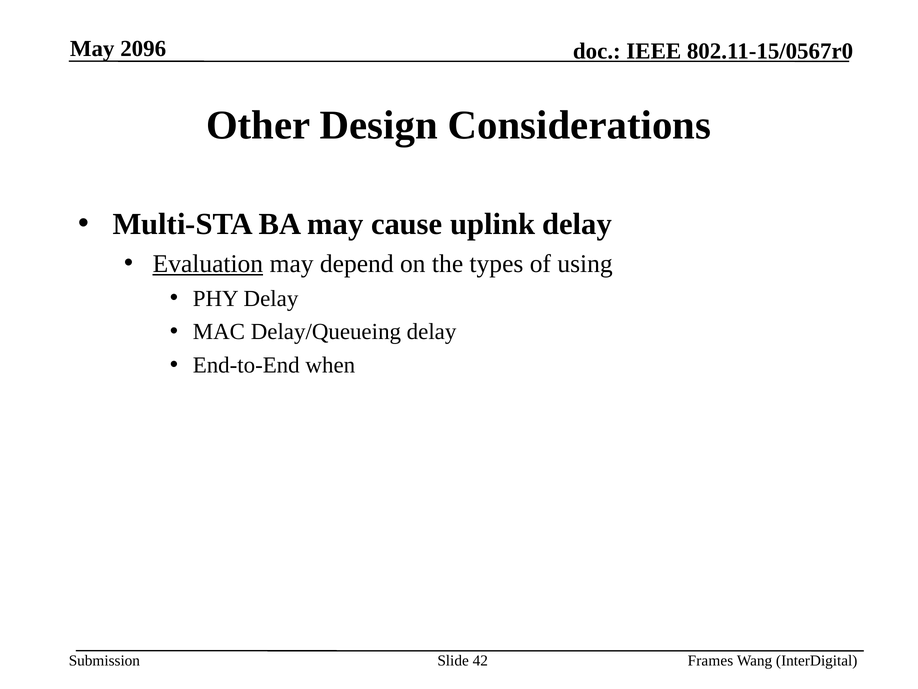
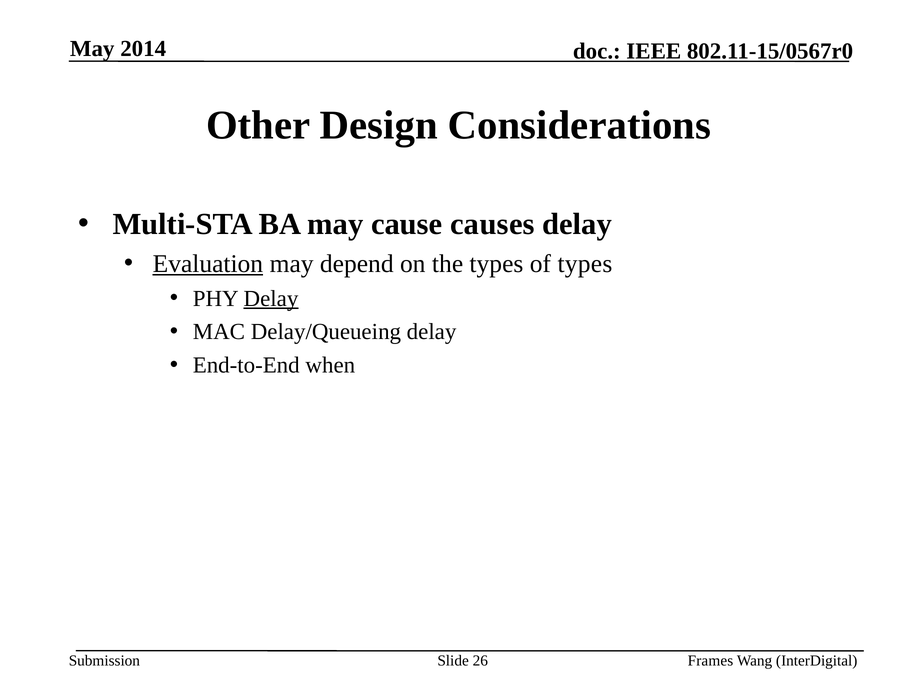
2096: 2096 -> 2014 (143, 49)
uplink: uplink -> causes (492, 224)
of using: using -> types (585, 264)
Delay underline: none -> present (271, 298)
42: 42 -> 26 (480, 660)
